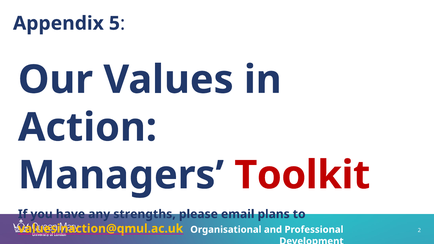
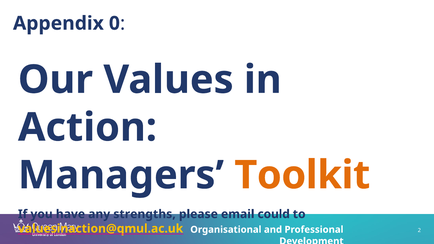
5: 5 -> 0 (114, 23)
Toolkit colour: red -> orange (302, 175)
plans: plans -> could (274, 214)
